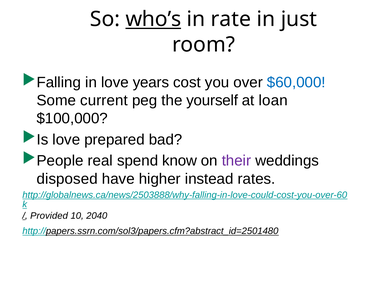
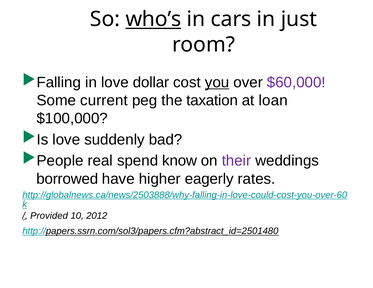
rate: rate -> cars (231, 19)
years: years -> dollar (151, 82)
you underline: none -> present (217, 82)
$60,000 colour: blue -> purple (296, 82)
yourself: yourself -> taxation (212, 101)
prepared: prepared -> suddenly (114, 140)
disposed: disposed -> borrowed (67, 179)
instead: instead -> eagerly (209, 179)
2040: 2040 -> 2012 (97, 216)
